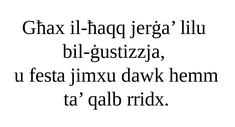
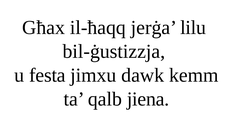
hemm: hemm -> kemm (194, 75)
rridx: rridx -> jiena (148, 99)
